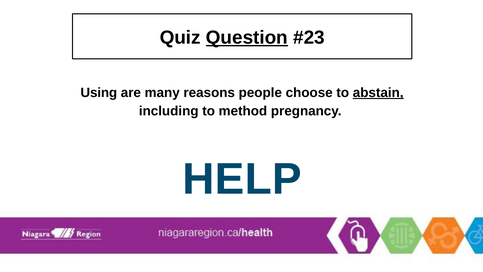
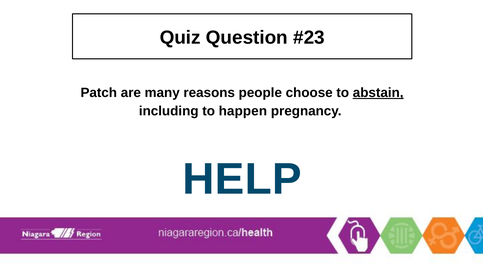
Question underline: present -> none (247, 37)
Using: Using -> Patch (99, 93)
method: method -> happen (243, 111)
